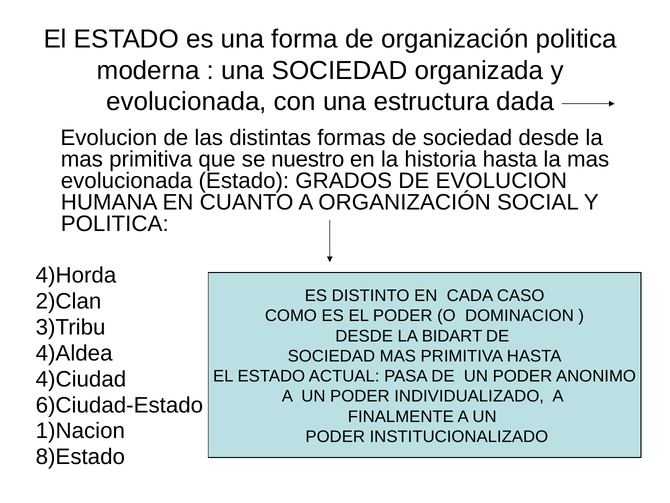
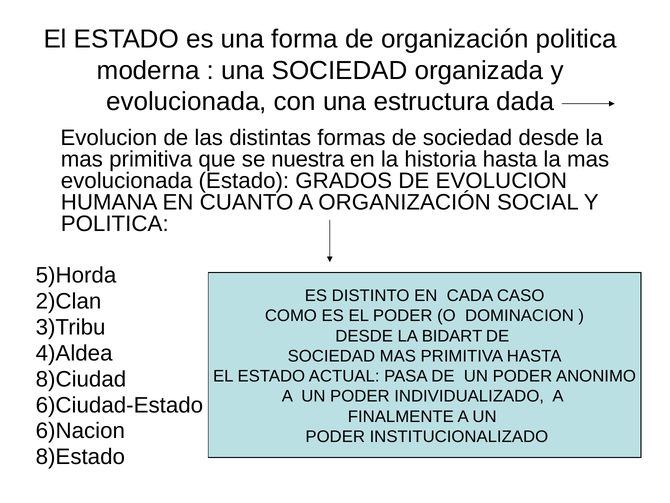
nuestro: nuestro -> nuestra (308, 159)
4)Horda: 4)Horda -> 5)Horda (76, 275)
4)Ciudad: 4)Ciudad -> 8)Ciudad (81, 379)
1)Nacion: 1)Nacion -> 6)Nacion (80, 431)
